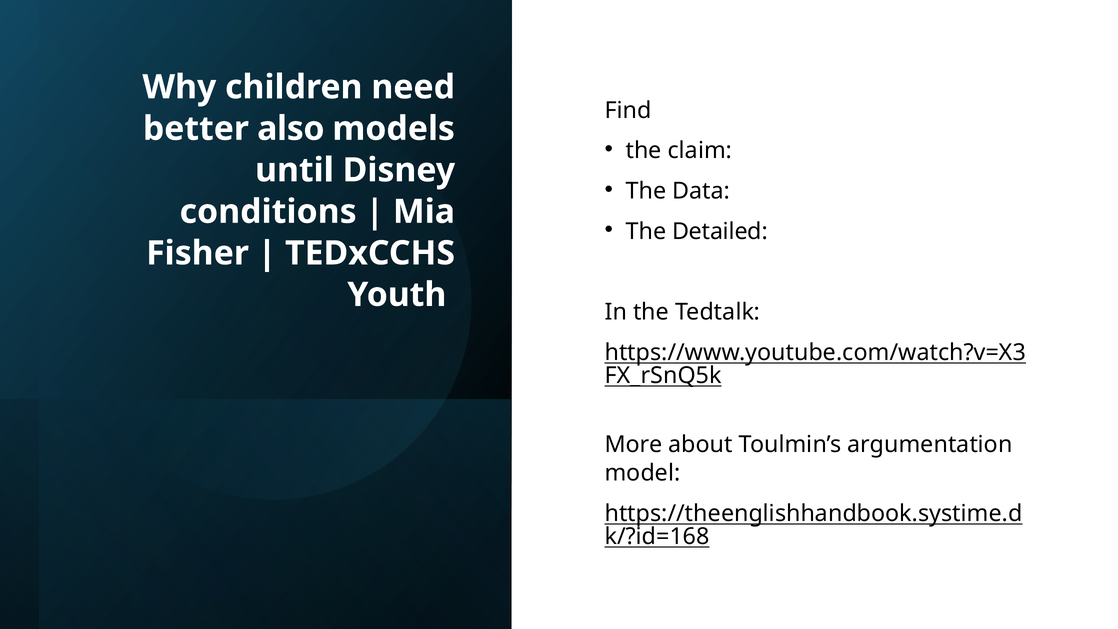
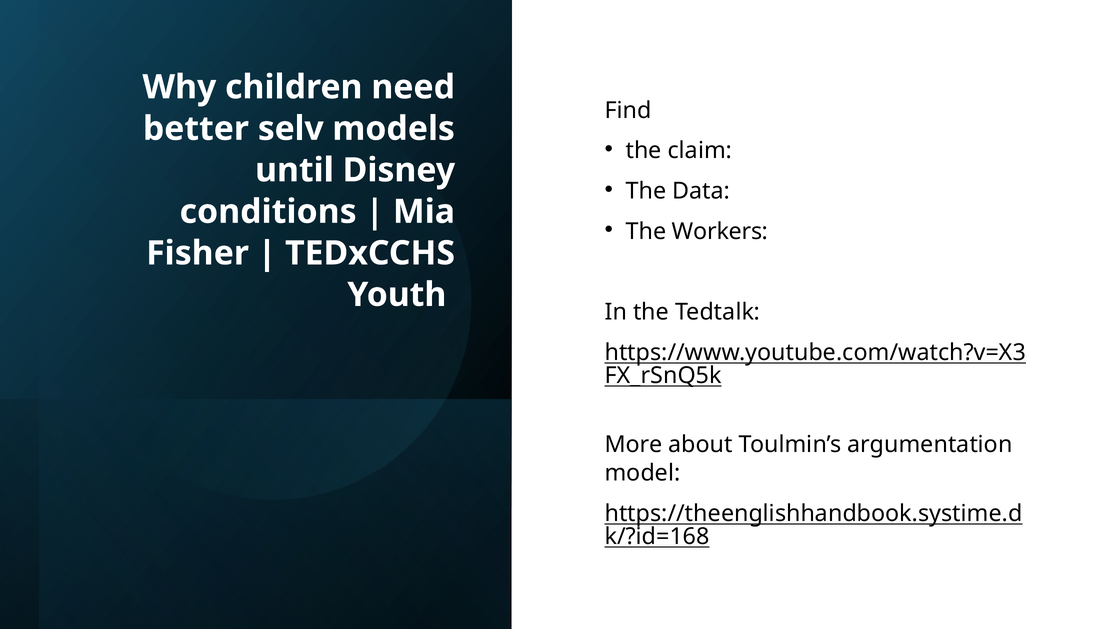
also: also -> selv (291, 129)
Detailed: Detailed -> Workers (720, 231)
